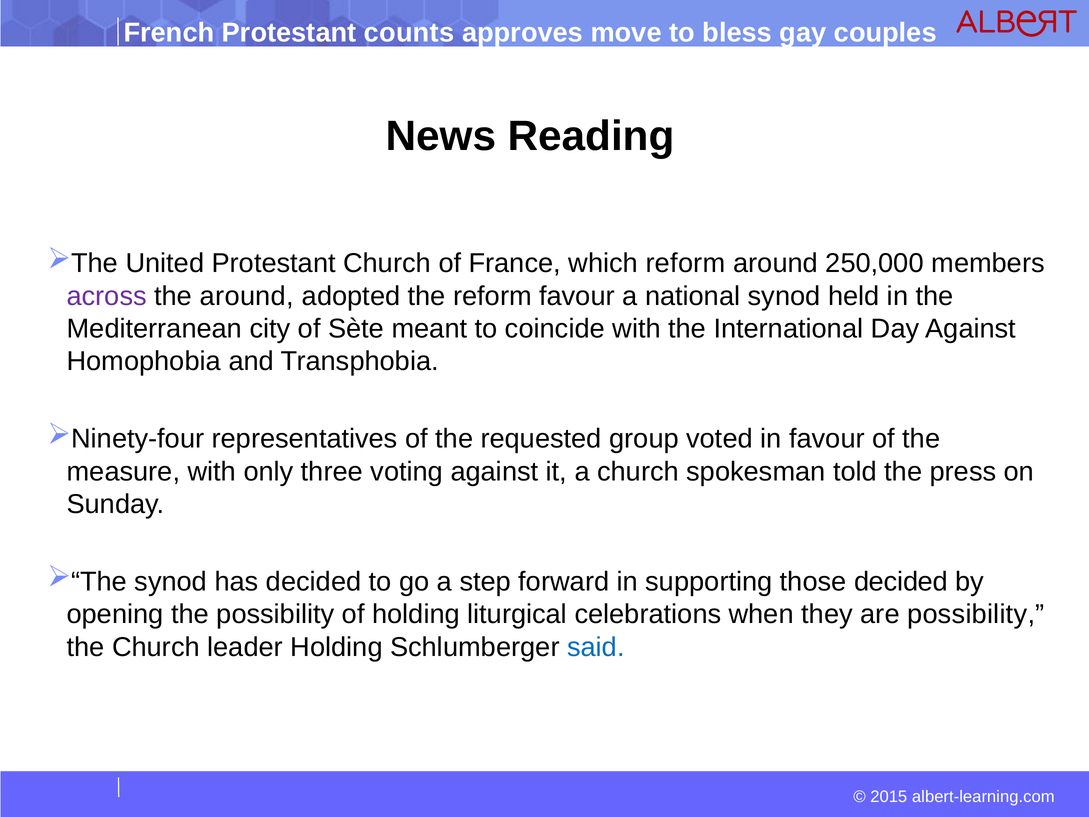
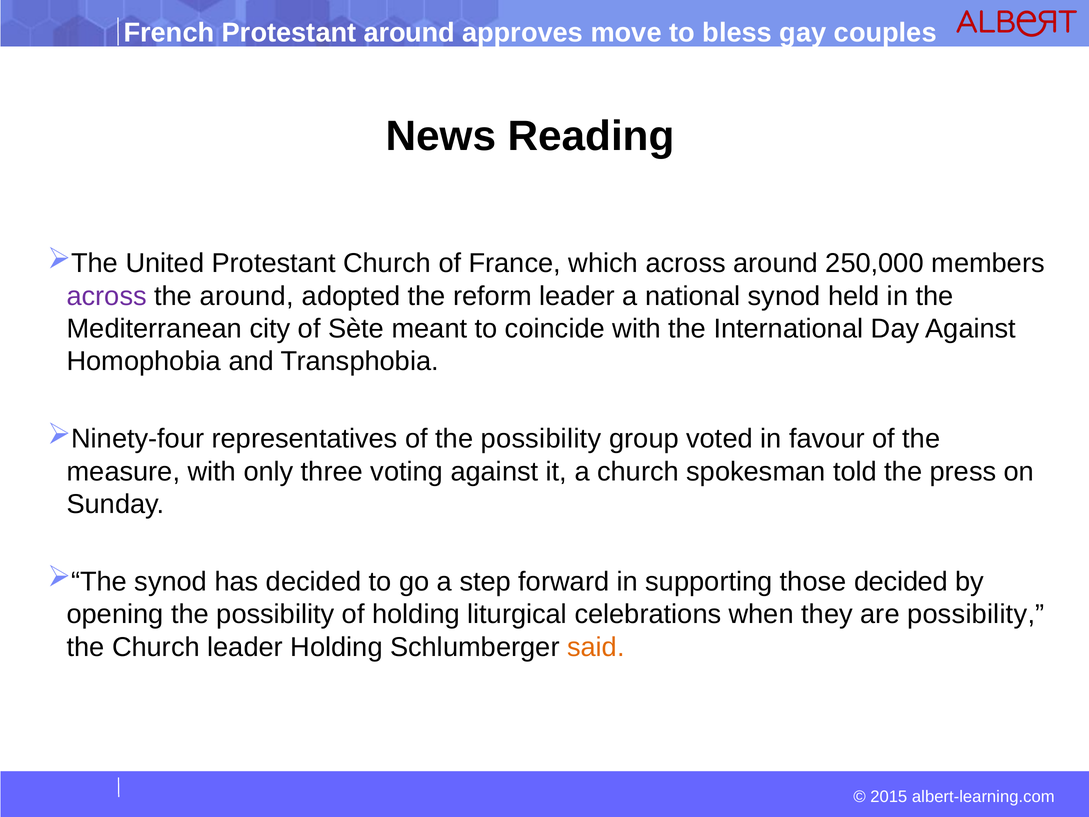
Protestant counts: counts -> around (409, 33)
which reform: reform -> across (686, 263)
reform favour: favour -> leader (577, 296)
of the requested: requested -> possibility (541, 439)
said colour: blue -> orange (596, 647)
